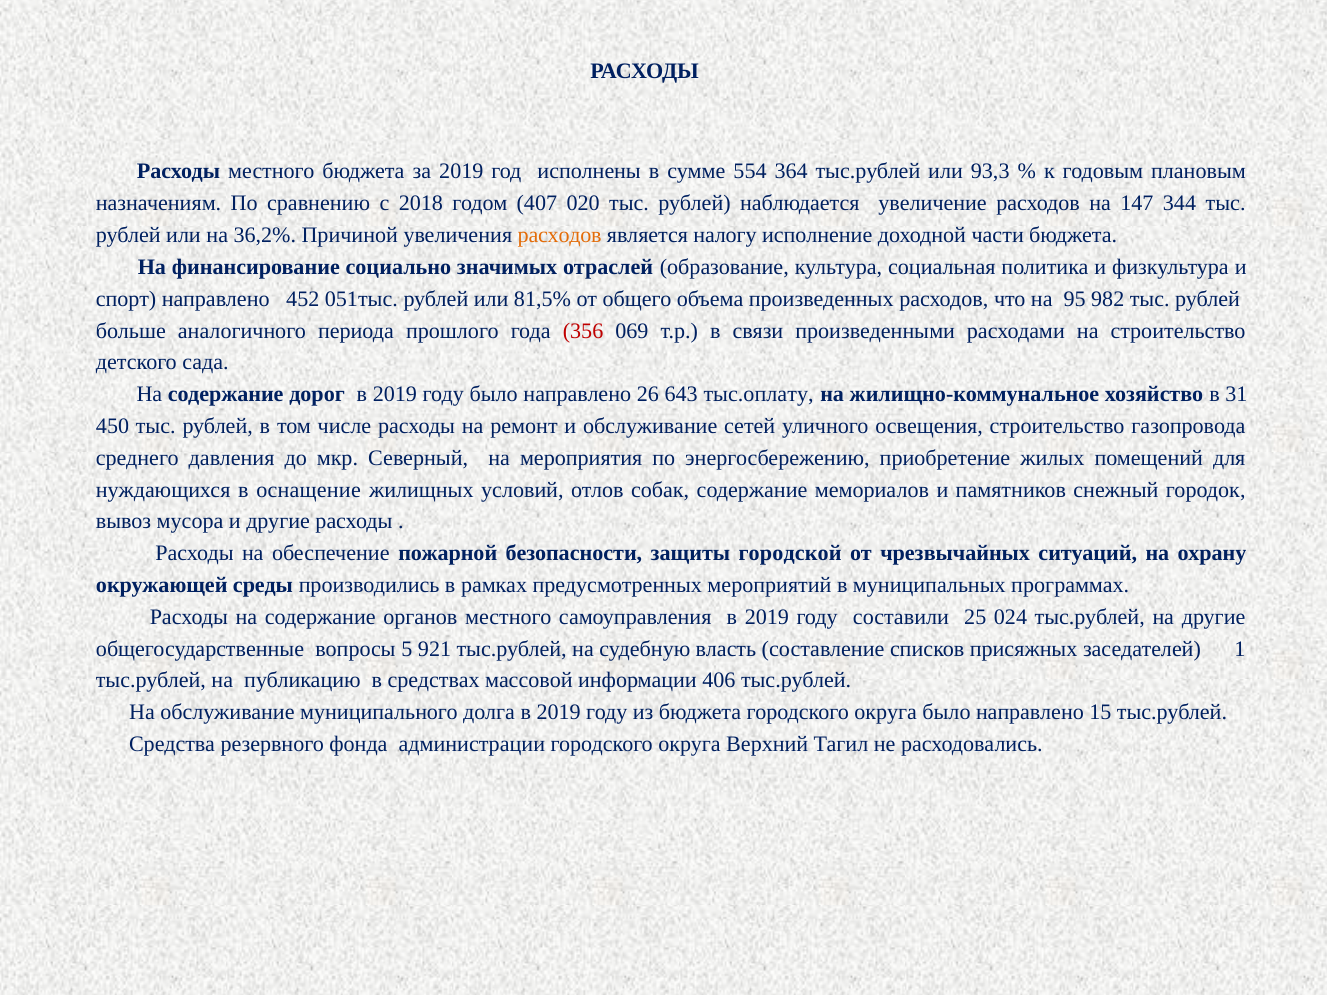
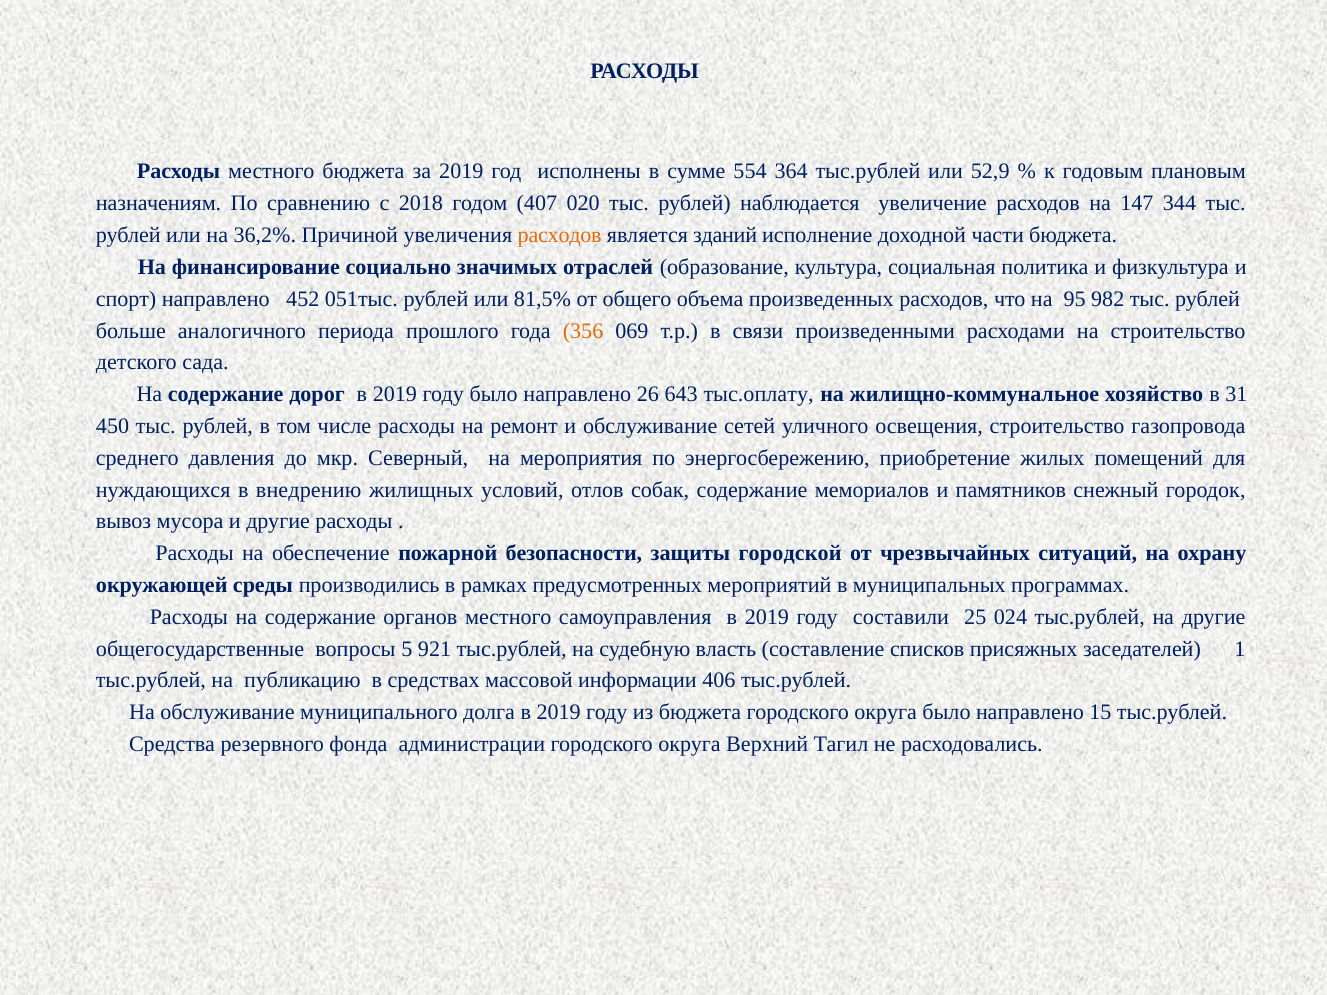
93,3: 93,3 -> 52,9 (990, 172)
налогу: налогу -> зданий (725, 235)
356 colour: red -> orange (583, 331)
оснащение: оснащение -> внедрению (309, 490)
